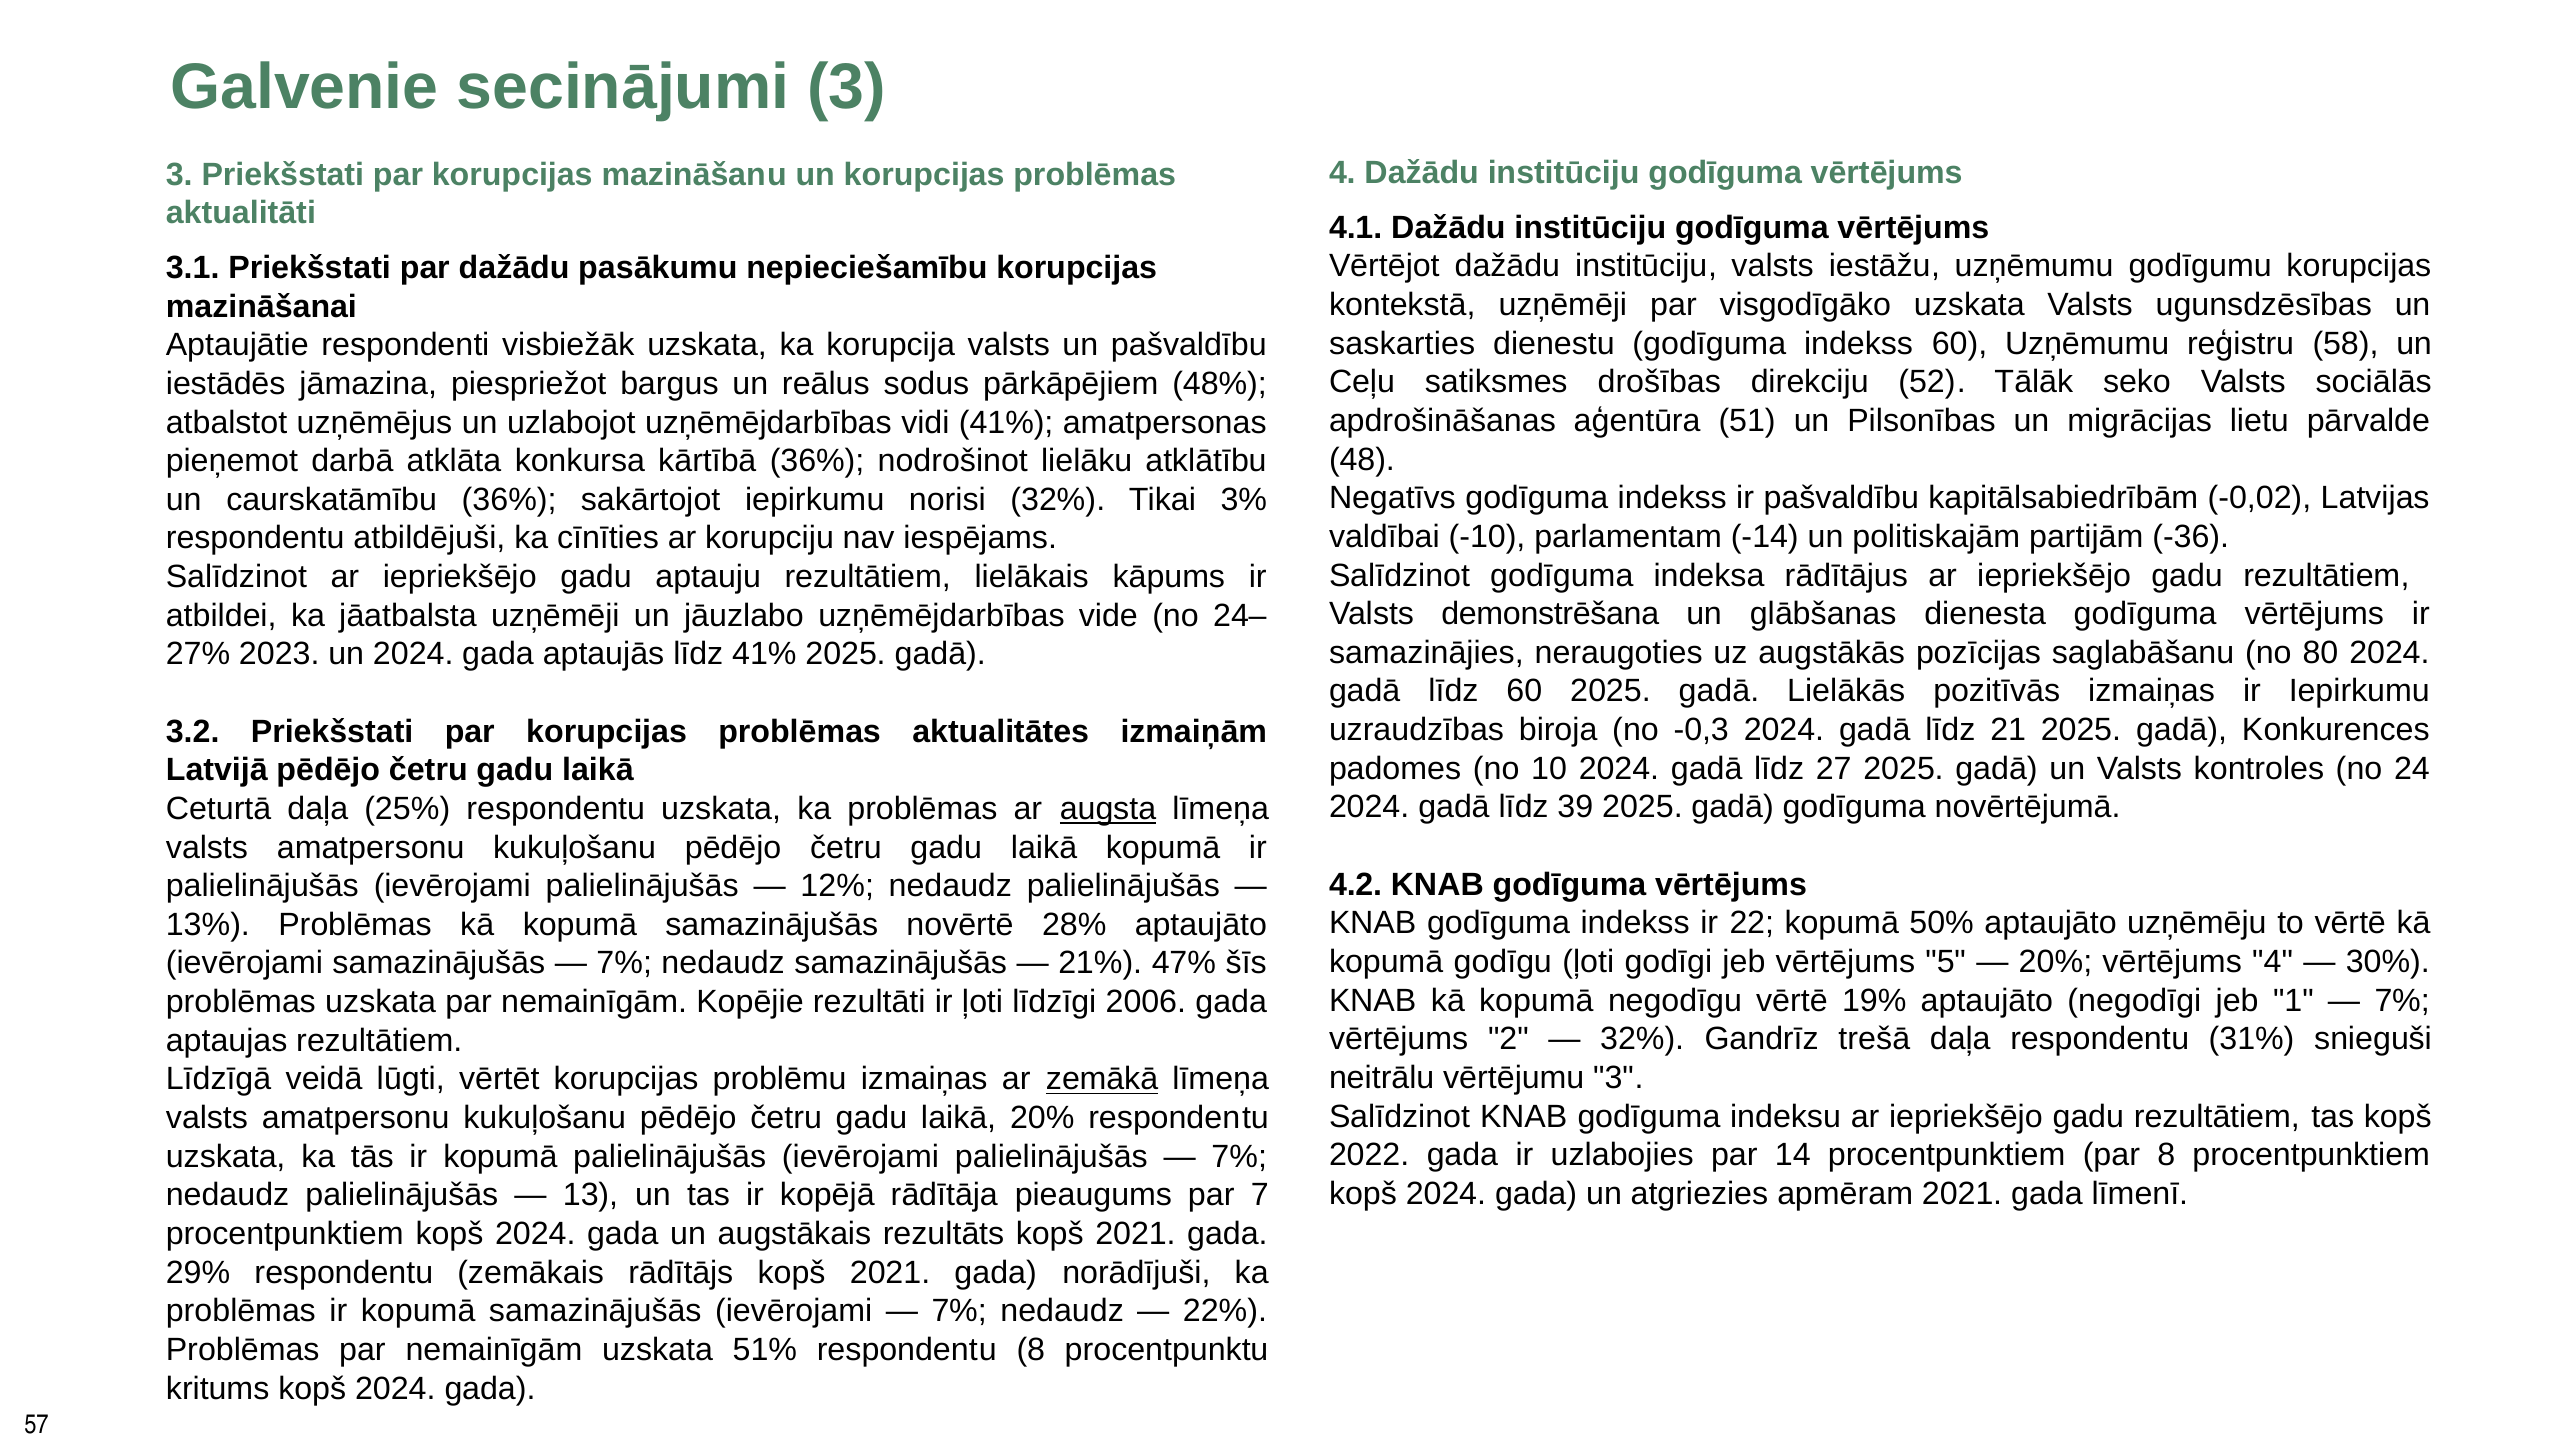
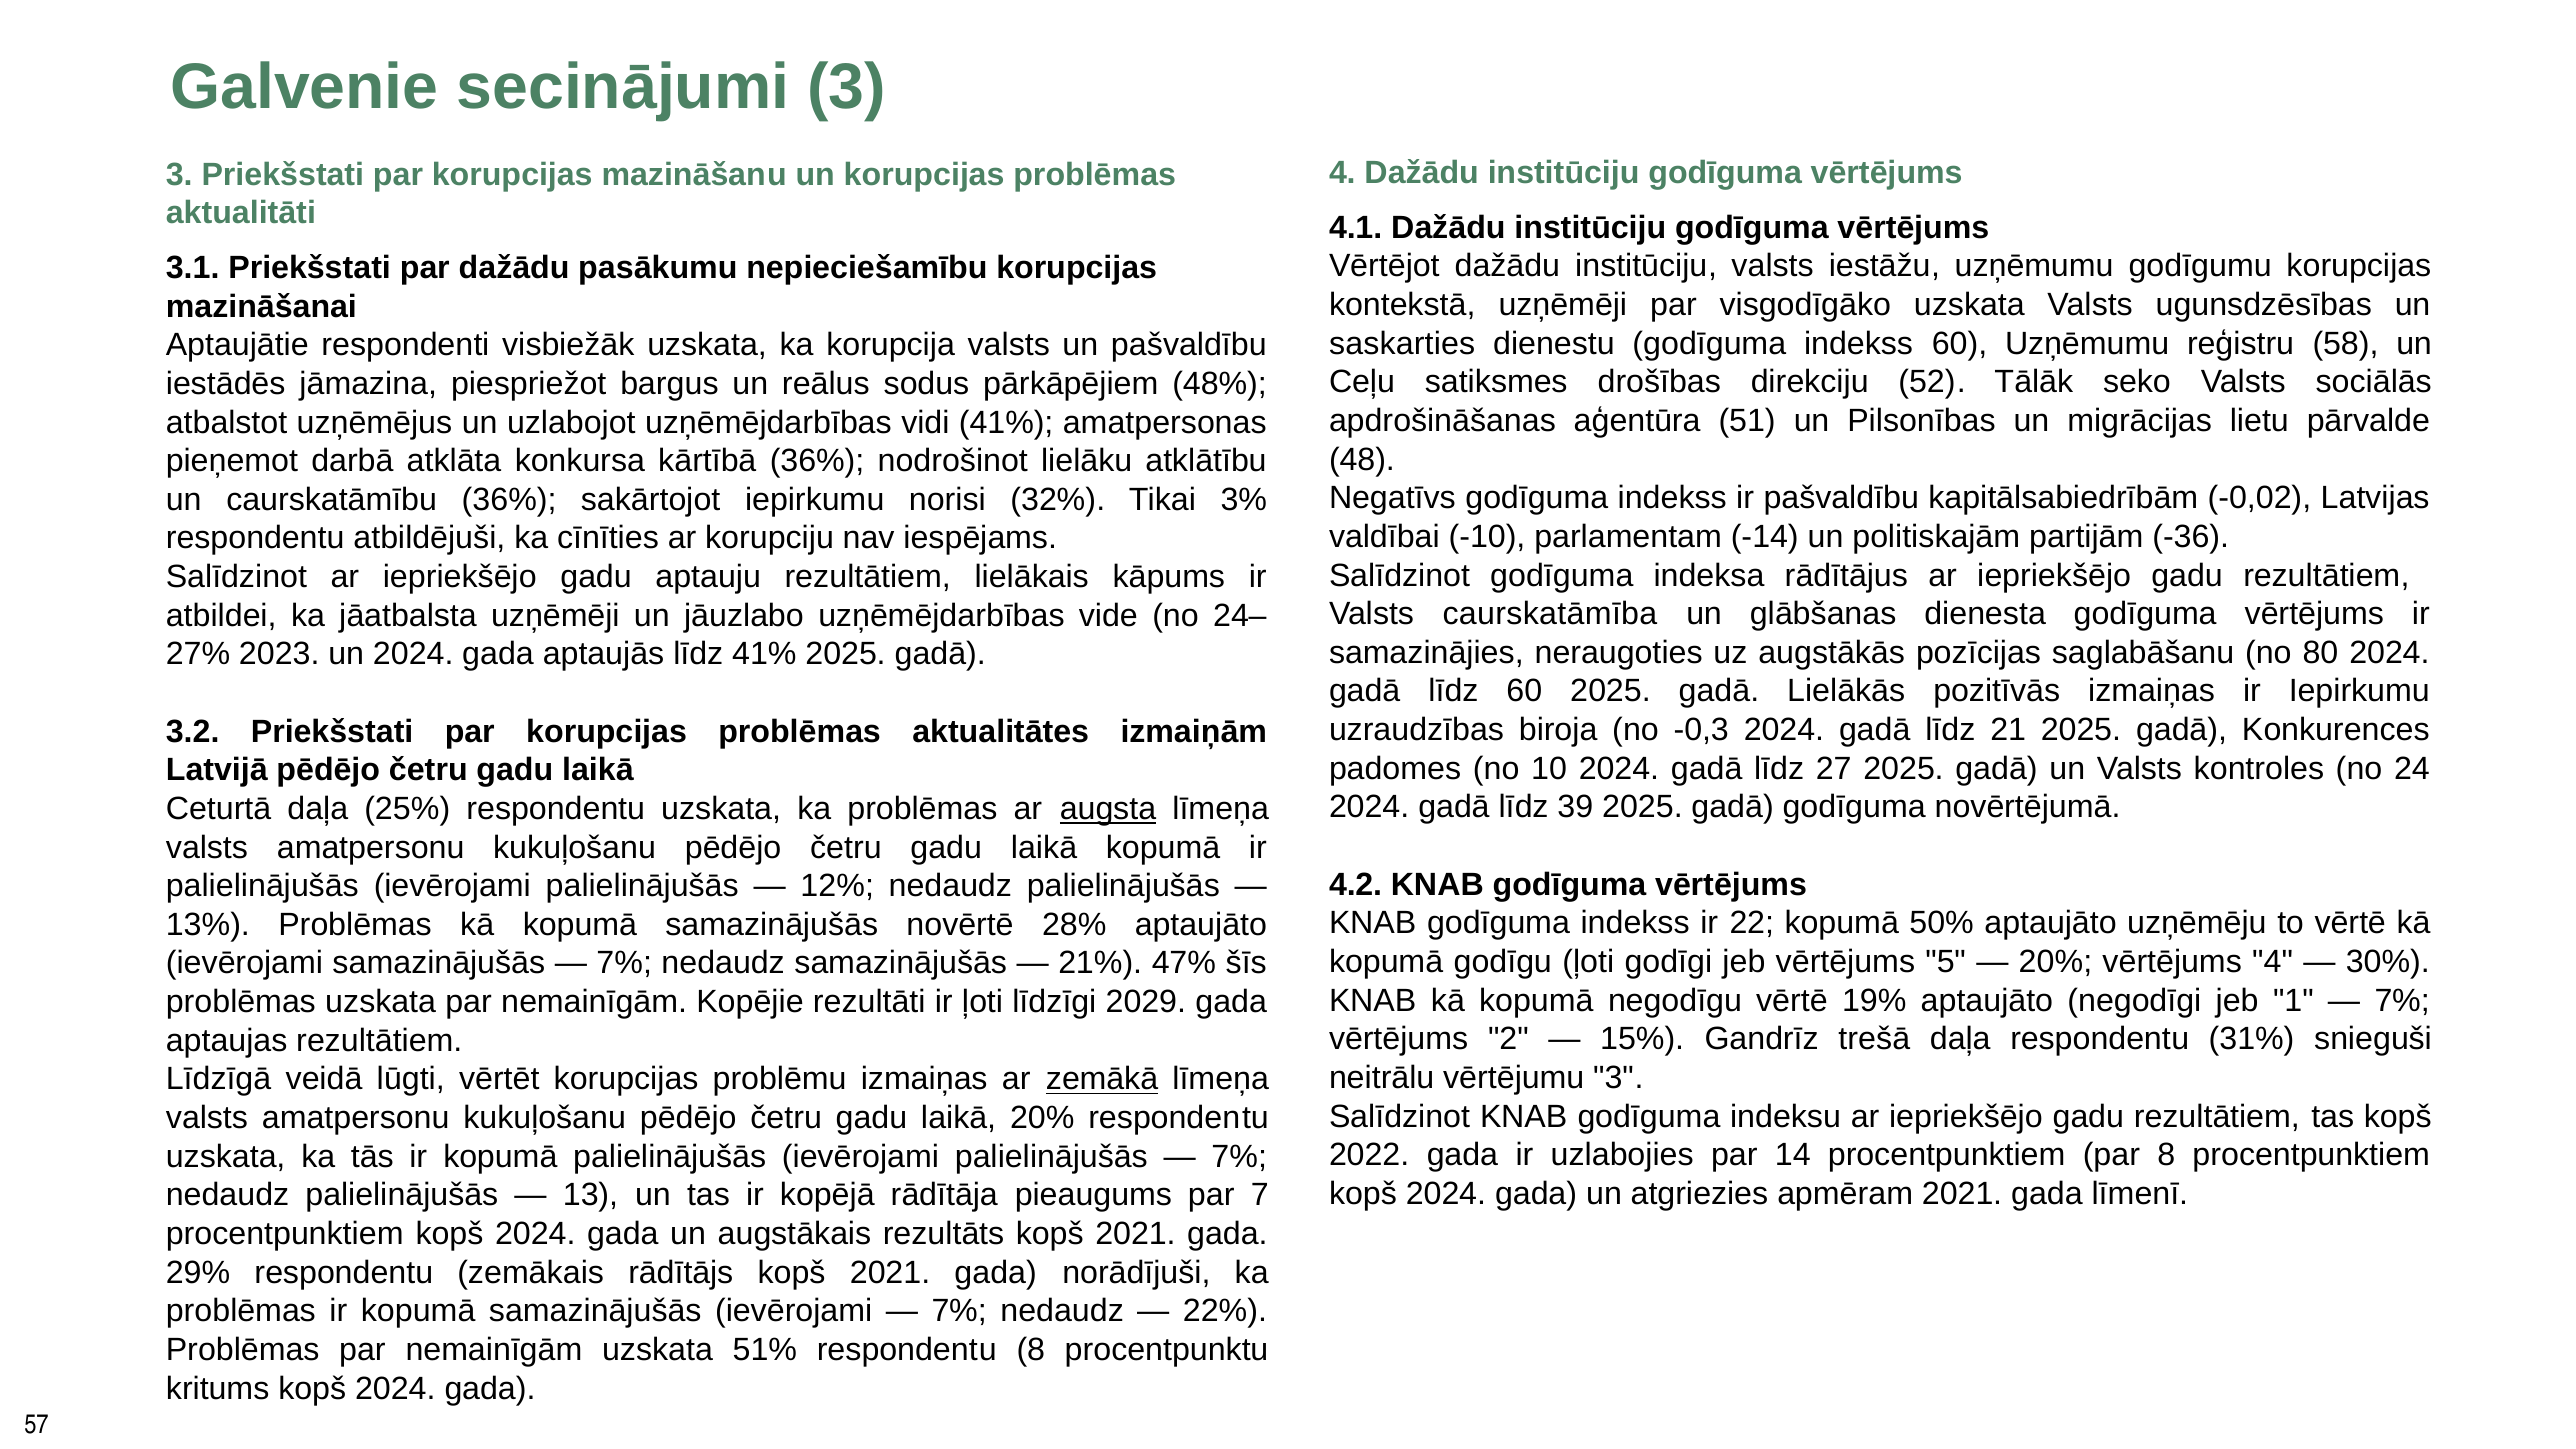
demonstrēšana: demonstrēšana -> caurskatāmība (1550, 614)
2006: 2006 -> 2029 (1146, 1002)
32%: 32% -> 15% (1642, 1039)
